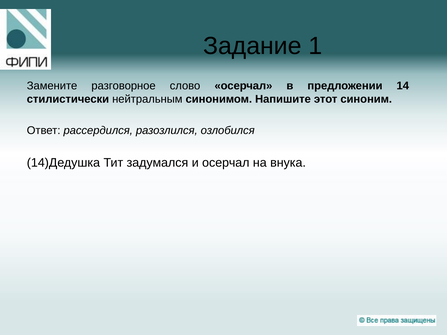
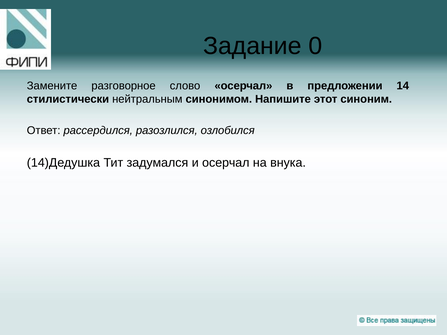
1: 1 -> 0 (315, 46)
